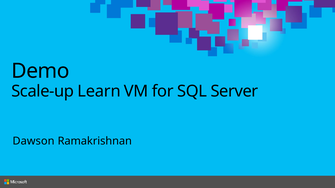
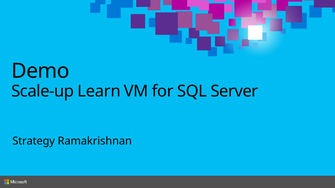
Dawson: Dawson -> Strategy (34, 141)
